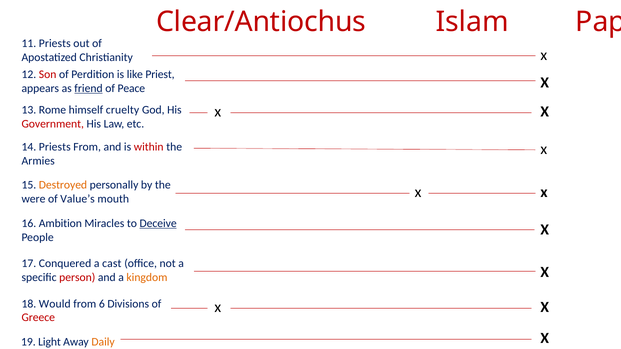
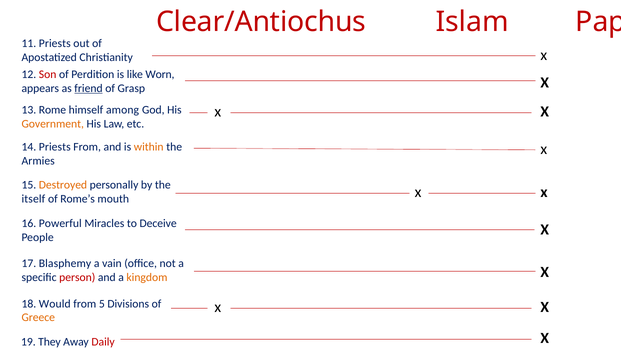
Priest: Priest -> Worn (160, 74)
Peace: Peace -> Grasp (131, 88)
cruelty: cruelty -> among (123, 110)
Government colour: red -> orange (53, 124)
within colour: red -> orange (149, 147)
were: were -> itself (33, 199)
Value’s: Value’s -> Rome’s (78, 199)
Ambition: Ambition -> Powerful (60, 223)
Deceive underline: present -> none (158, 223)
Conquered: Conquered -> Blasphemy (65, 264)
cast: cast -> vain (112, 264)
6: 6 -> 5 (102, 304)
Greece colour: red -> orange (38, 318)
Light: Light -> They (49, 342)
Daily colour: orange -> red (103, 342)
